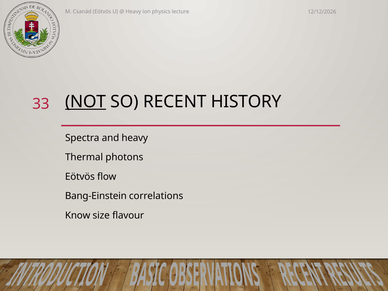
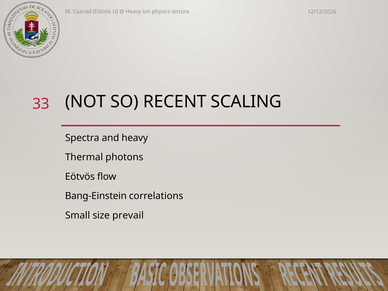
NOT underline: present -> none (86, 102)
HISTORY: HISTORY -> SCALING (246, 102)
Know: Know -> Small (78, 215)
flavour: flavour -> prevail (128, 215)
